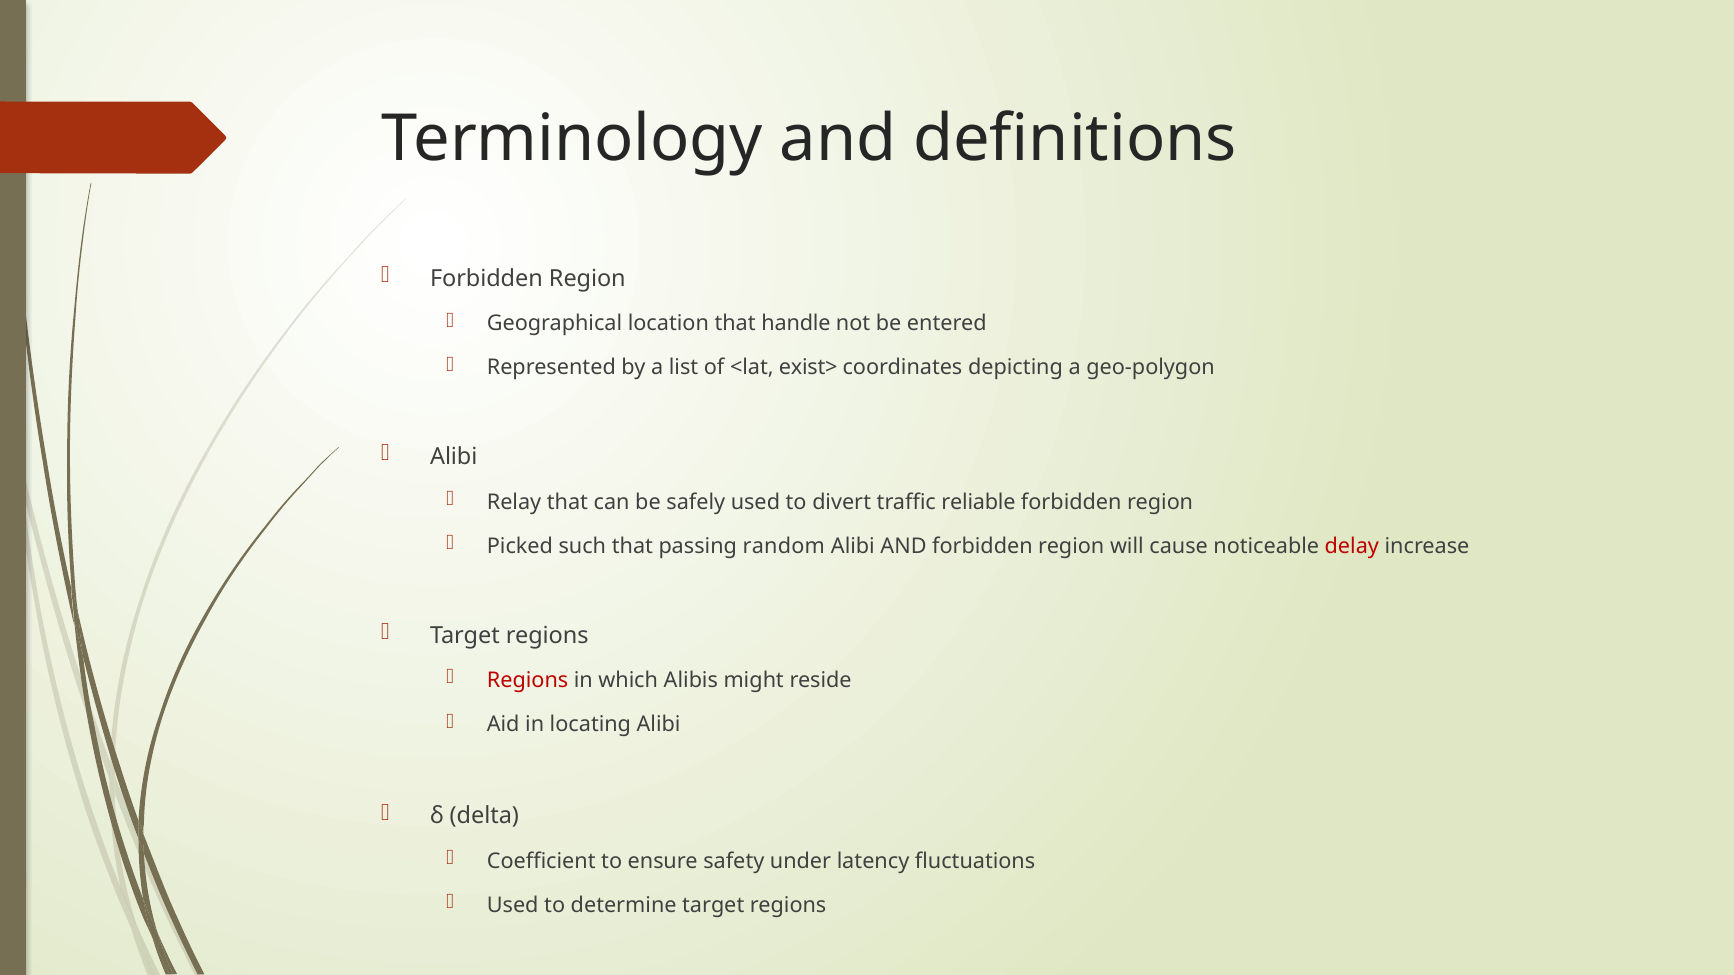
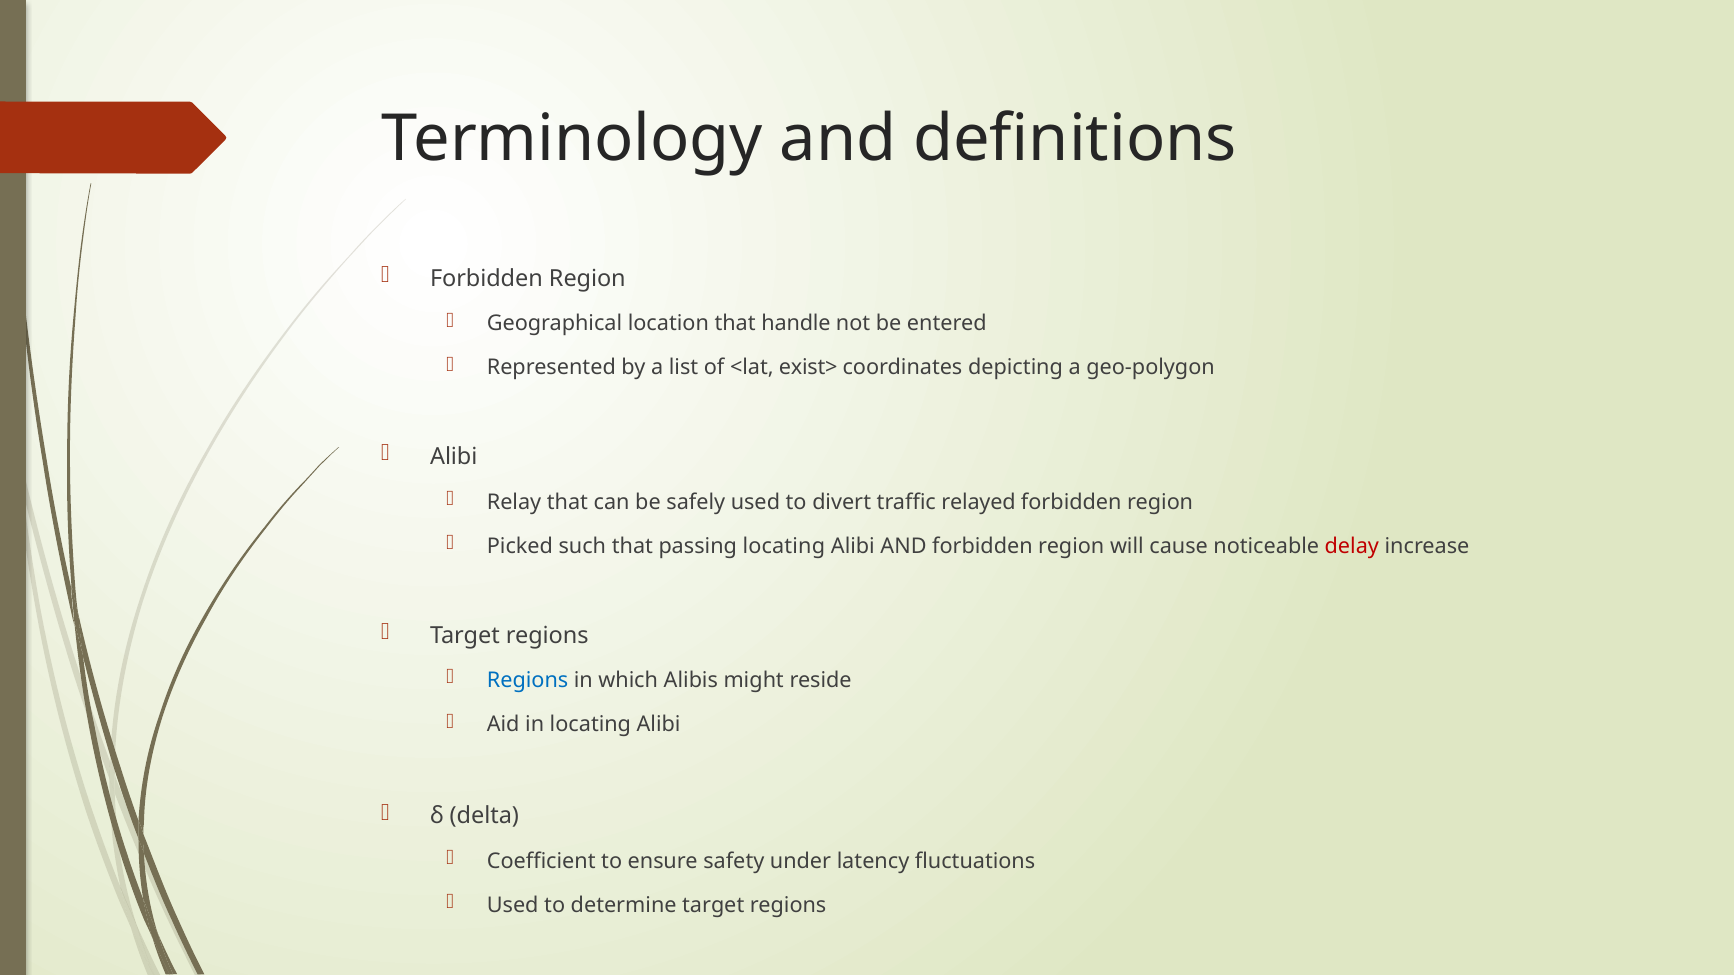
reliable: reliable -> relayed (979, 502)
passing random: random -> locating (784, 546)
Regions colour: red -> blue (528, 681)
